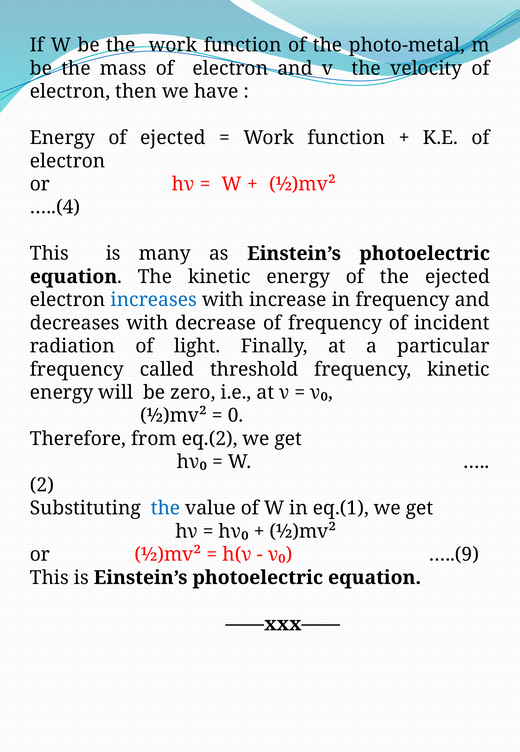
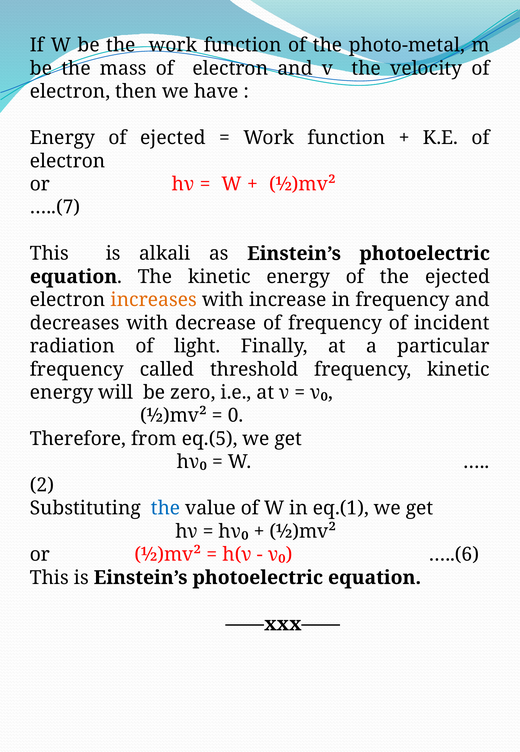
…..(4: …..(4 -> …..(7 (55, 207)
many: many -> alkali (165, 253)
increases colour: blue -> orange (154, 300)
eq.(2: eq.(2 -> eq.(5 (210, 438)
…..(9: …..(9 -> …..(6 (454, 554)
